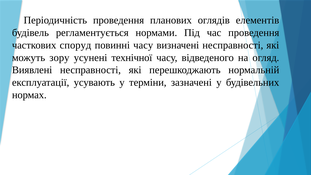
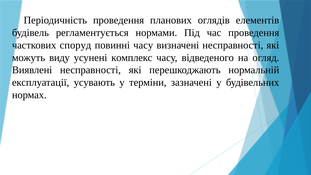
зору: зору -> виду (60, 58)
технічної: технічної -> комплекс (132, 58)
